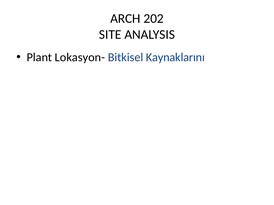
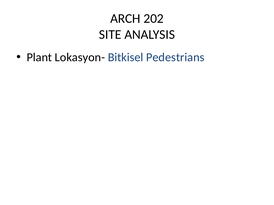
Kaynaklarını: Kaynaklarını -> Pedestrians (175, 57)
